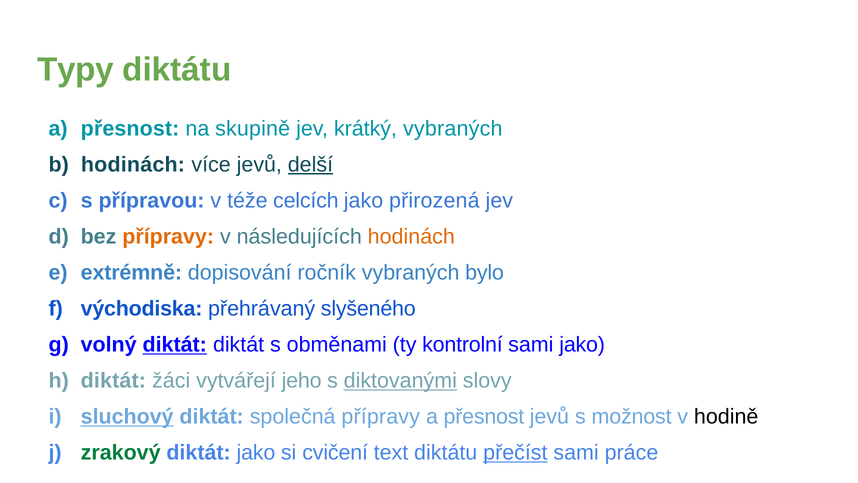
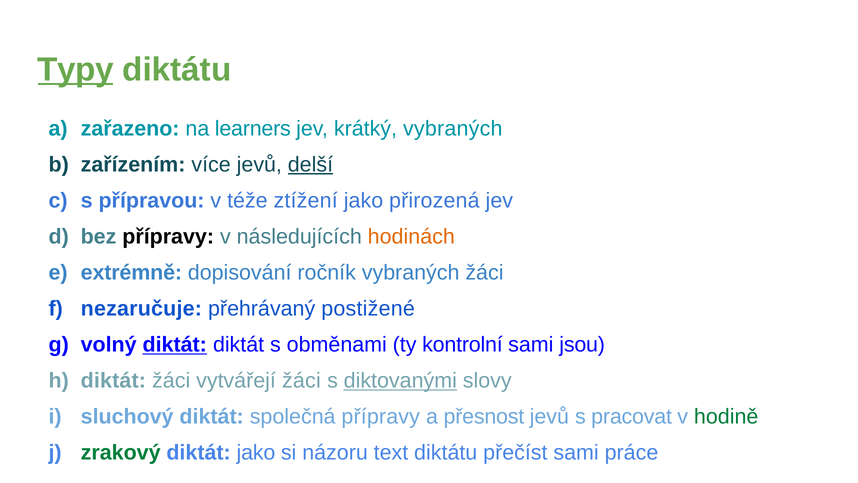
Typy underline: none -> present (76, 69)
přesnost: přesnost -> zařazeno (130, 128)
skupině: skupině -> learners (253, 128)
hodinách: hodinách -> zařízením (133, 164)
celcích: celcích -> ztížení (306, 200)
přípravy colour: orange -> black (168, 236)
vybraných bylo: bylo -> žáci (484, 272)
východiska: východiska -> nezaručuje (141, 308)
slyšeného: slyšeného -> postižené (368, 308)
sami jako: jako -> jsou (582, 344)
vytvářejí jeho: jeho -> žáci (301, 381)
sluchový underline: present -> none (127, 417)
možnost: možnost -> pracovat (632, 417)
hodině colour: black -> green (726, 417)
cvičení: cvičení -> názoru (335, 453)
přečíst underline: present -> none (515, 453)
